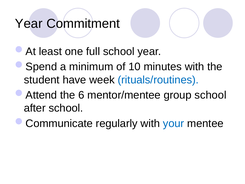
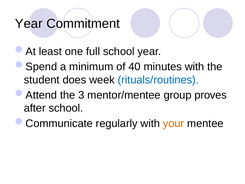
10: 10 -> 40 (135, 67)
have: have -> does (74, 80)
6: 6 -> 3 (81, 95)
group school: school -> proves (211, 95)
your colour: blue -> orange (174, 123)
